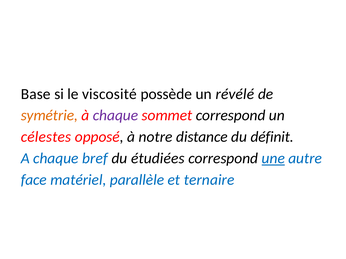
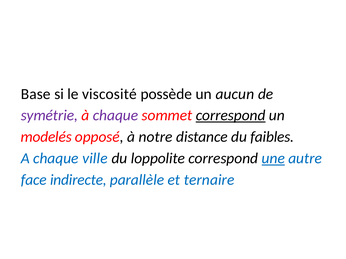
révélé: révélé -> aucun (235, 94)
symétrie colour: orange -> purple (49, 116)
correspond underline: none -> present (231, 116)
célestes: célestes -> modelés (46, 137)
définit: définit -> faibles (272, 137)
bref: bref -> ville (95, 159)
étudiées: étudiées -> loppolite (158, 159)
matériel: matériel -> indirecte (78, 180)
